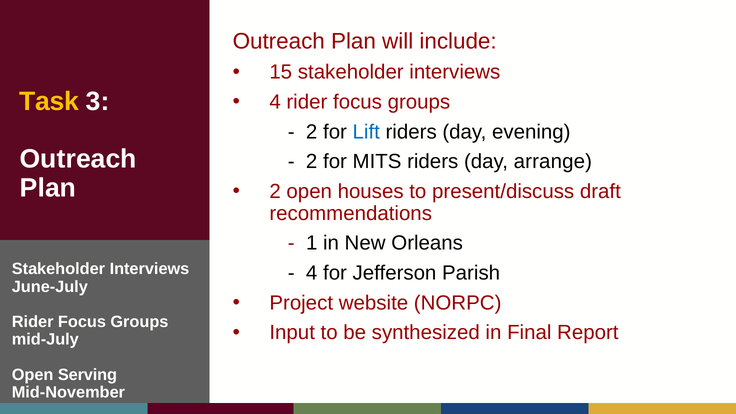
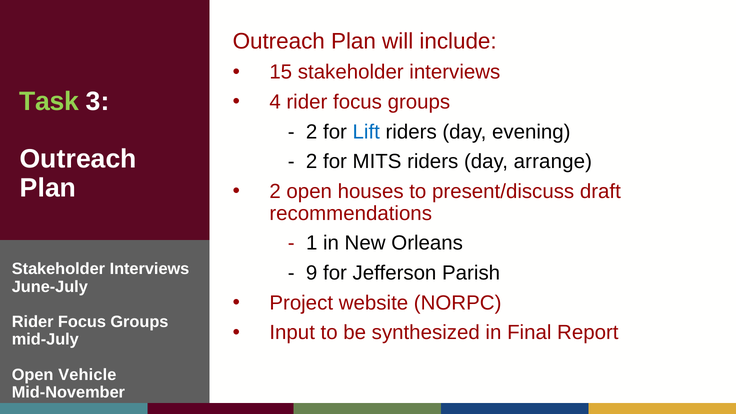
Task colour: yellow -> light green (49, 102)
4: 4 -> 9 (312, 273)
Serving: Serving -> Vehicle (87, 375)
